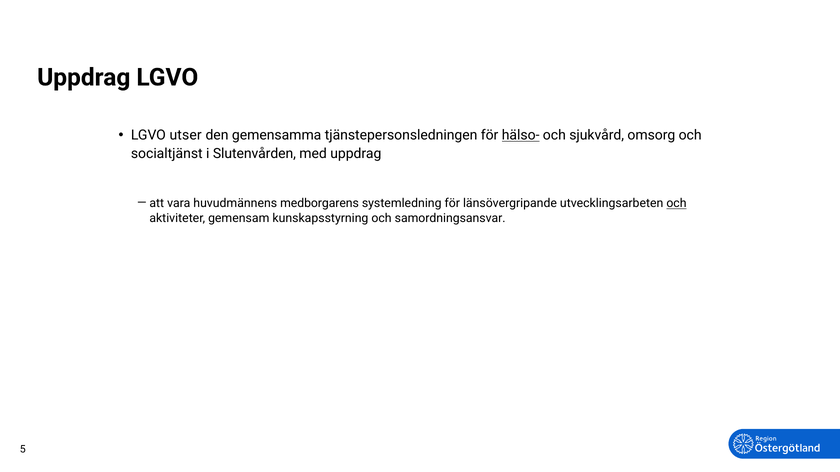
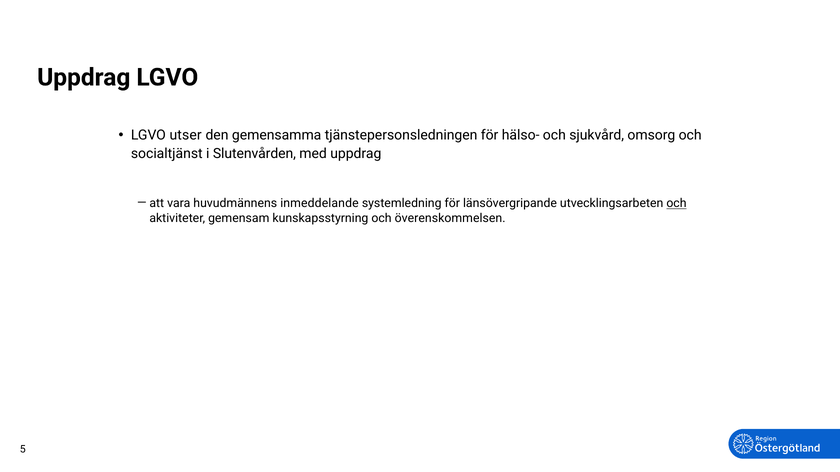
hälso- underline: present -> none (521, 135)
medborgarens: medborgarens -> inmeddelande (319, 204)
samordningsansvar: samordningsansvar -> överenskommelsen (450, 218)
